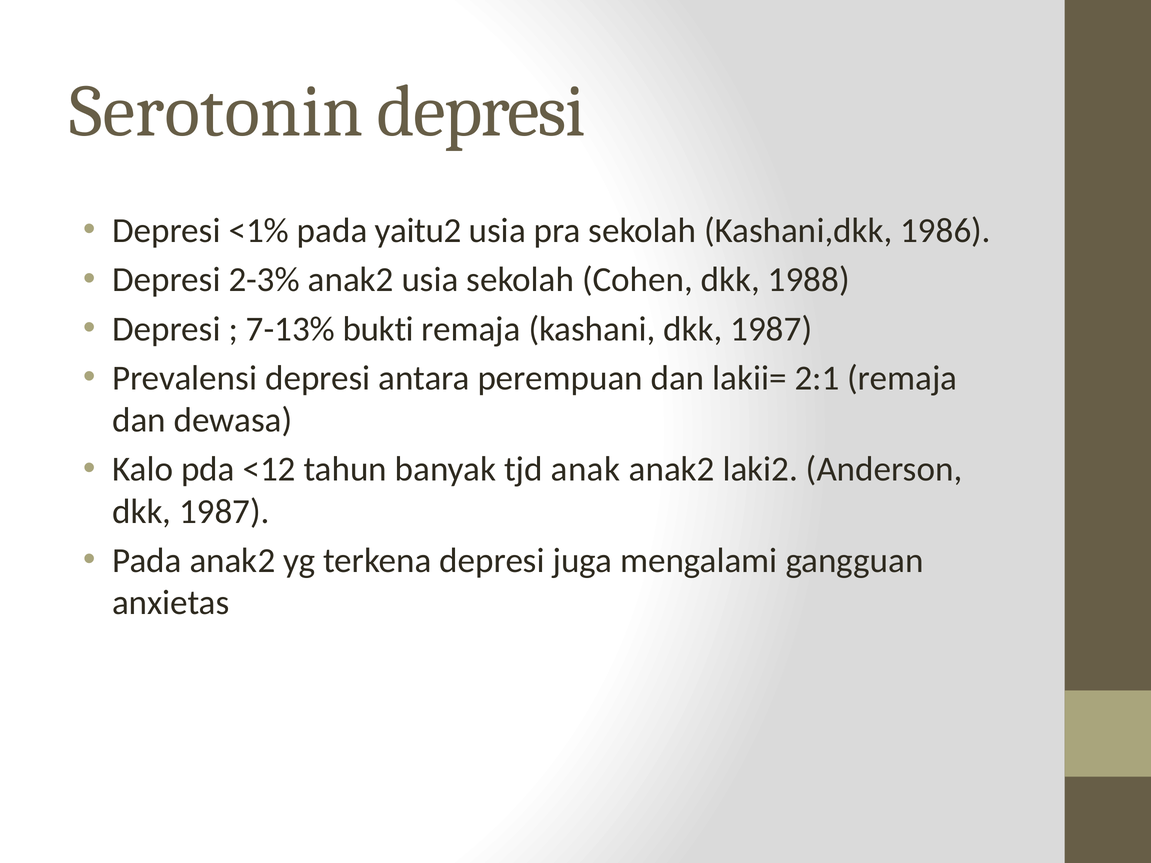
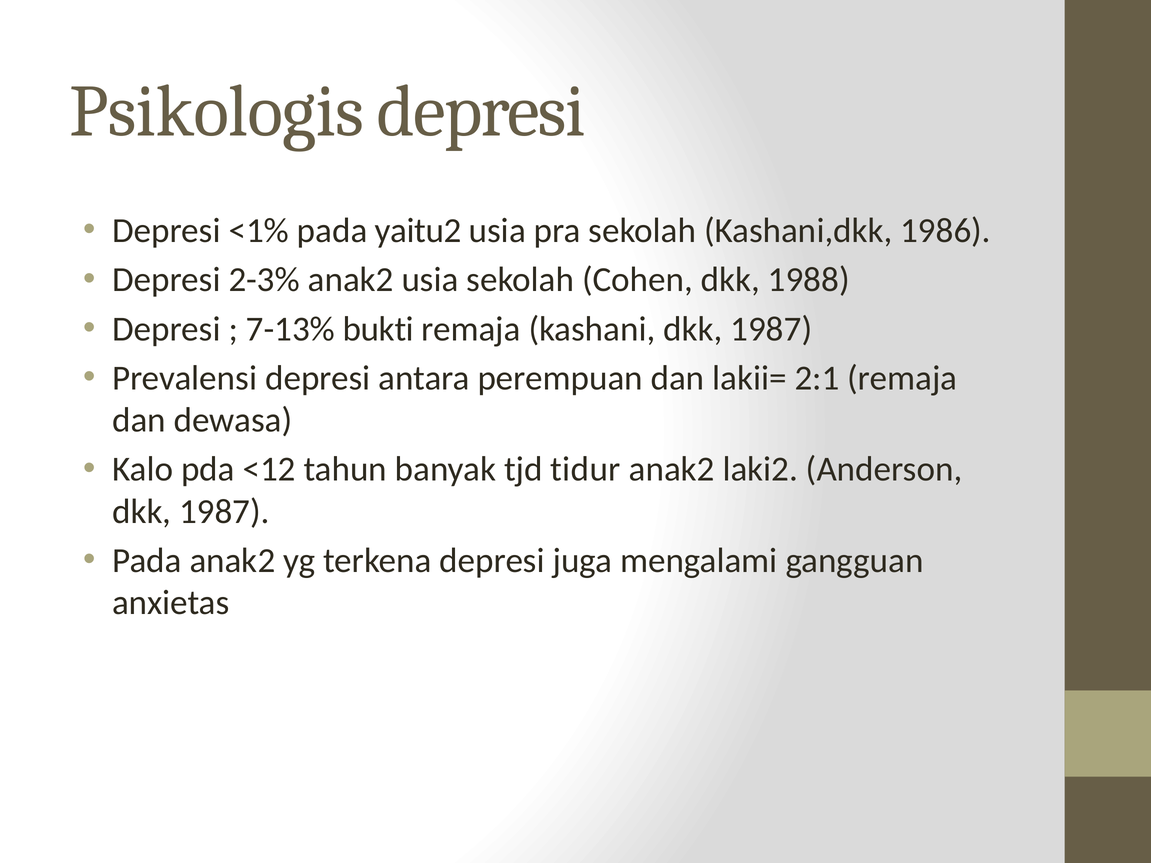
Serotonin: Serotonin -> Psikologis (217, 112)
anak: anak -> tidur (585, 470)
